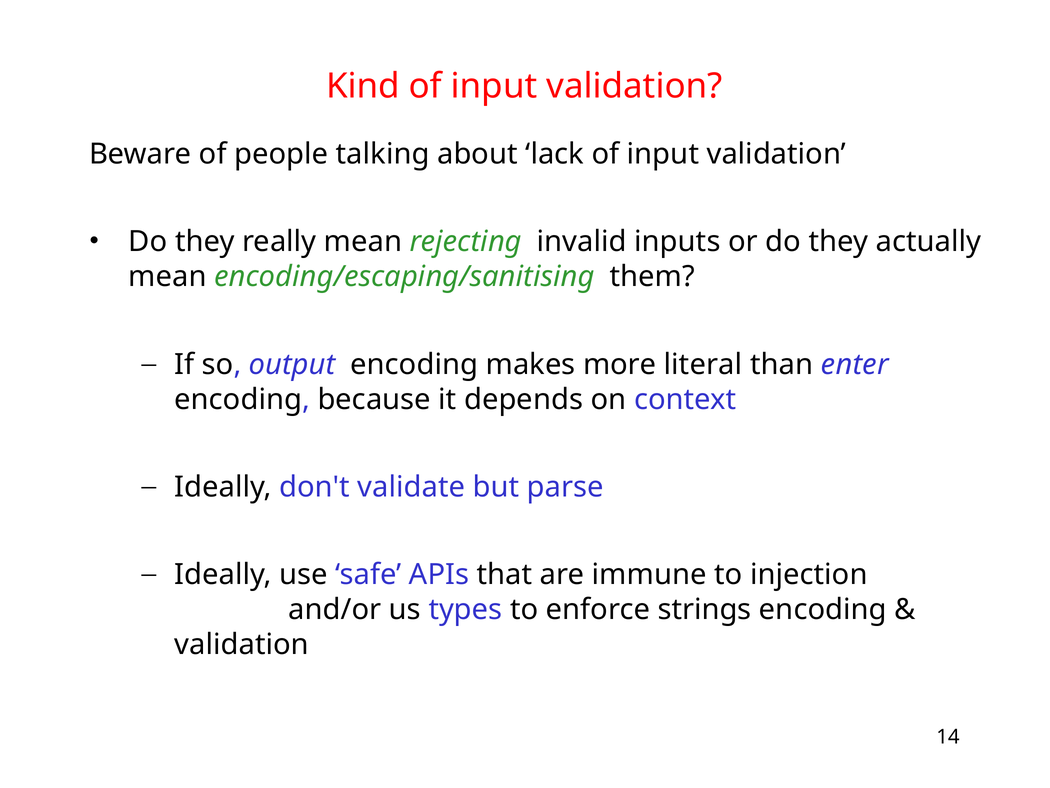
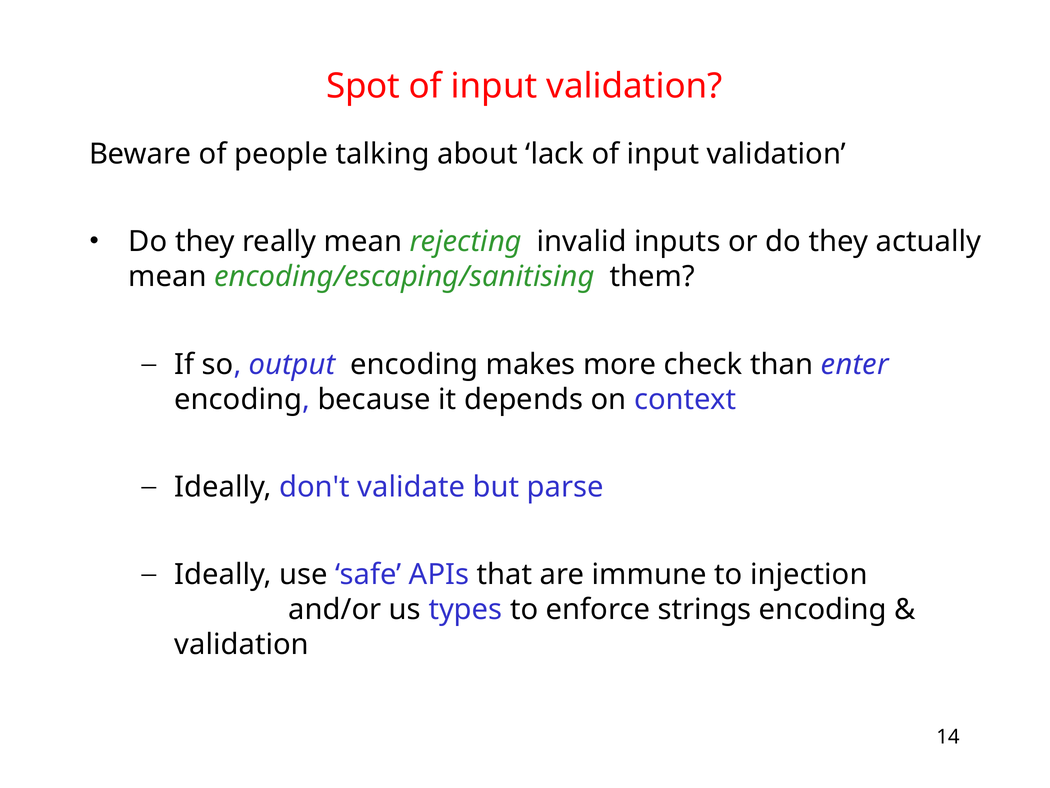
Kind: Kind -> Spot (363, 86)
literal: literal -> check (703, 364)
